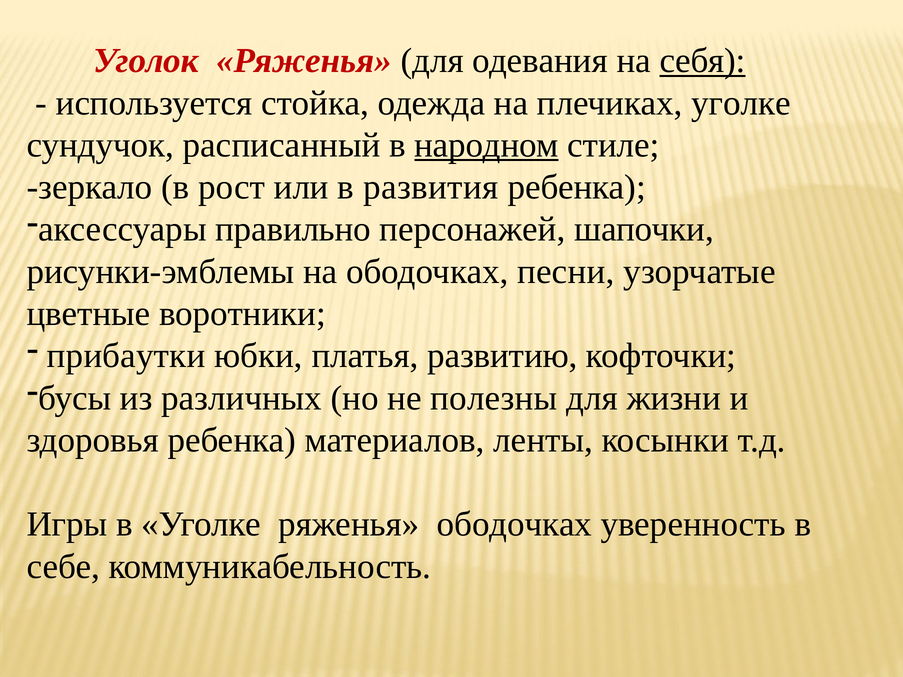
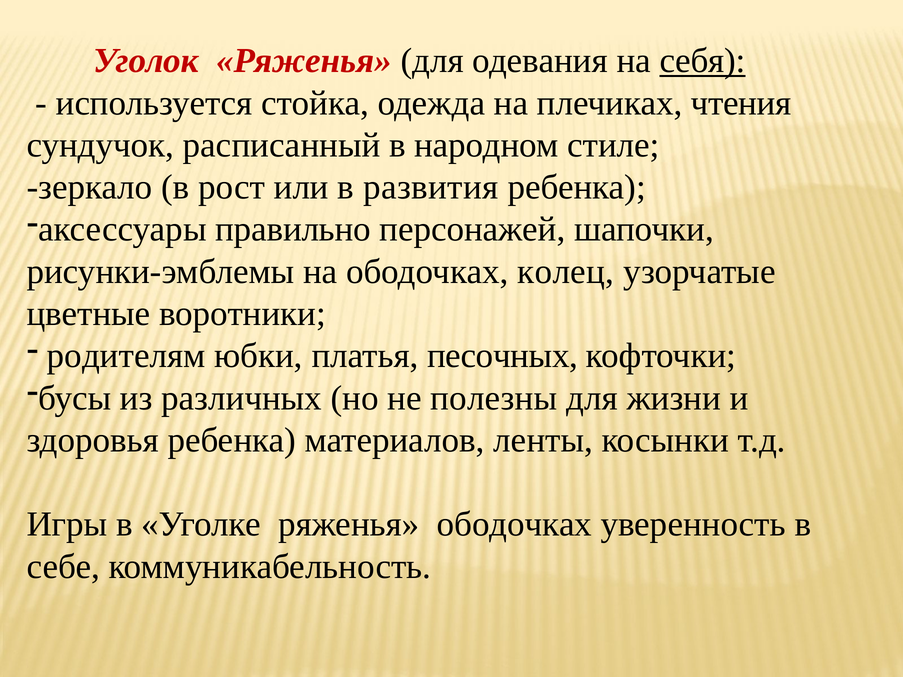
плечиках уголке: уголке -> чтения (741, 103)
народном underline: present -> none (487, 145)
песни: песни -> колец (566, 272)
прибаутки: прибаутки -> родителям (126, 356)
развитию: развитию -> песочных (503, 356)
